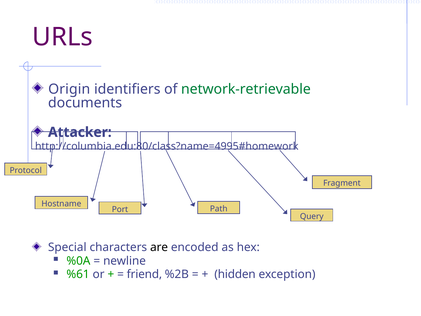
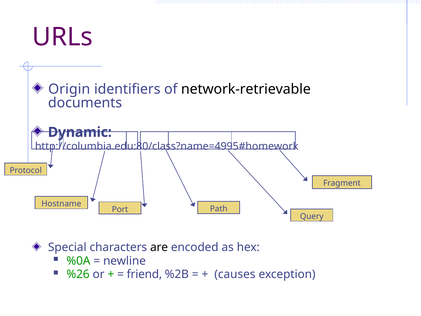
network-retrievable colour: green -> black (246, 89)
Attacker: Attacker -> Dynamic (80, 132)
%61: %61 -> %26 (78, 274)
hidden: hidden -> causes (235, 274)
